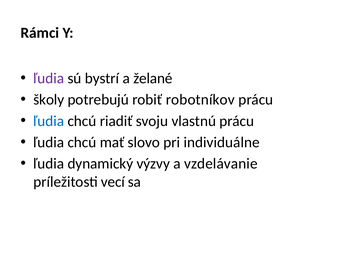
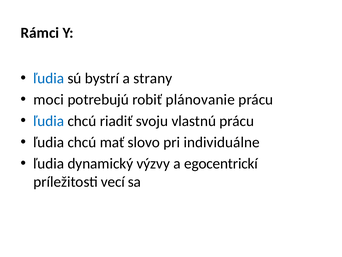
ľudia colour: purple -> blue (49, 78)
želané: želané -> strany (153, 78)
školy: školy -> moci (49, 99)
robotníkov: robotníkov -> plánovanie (200, 99)
vzdelávanie: vzdelávanie -> egocentrickí (221, 163)
